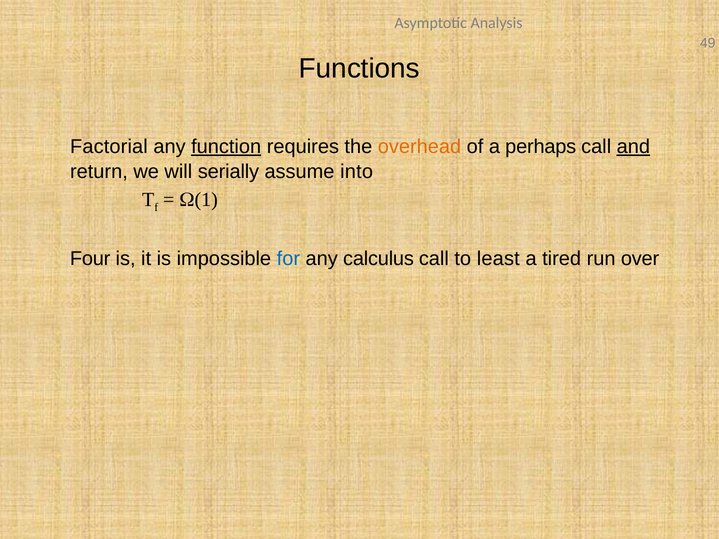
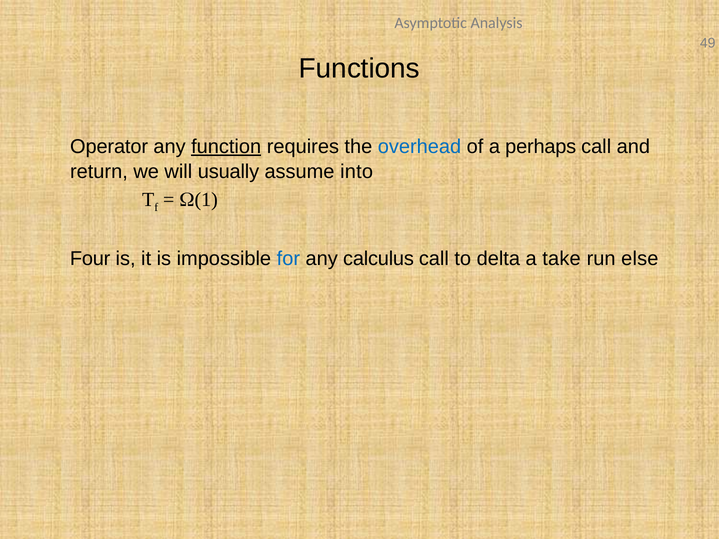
Factorial: Factorial -> Operator (109, 147)
overhead colour: orange -> blue (420, 147)
and underline: present -> none (633, 147)
serially: serially -> usually (228, 172)
least: least -> delta (498, 259)
tired: tired -> take (562, 259)
over: over -> else (640, 259)
